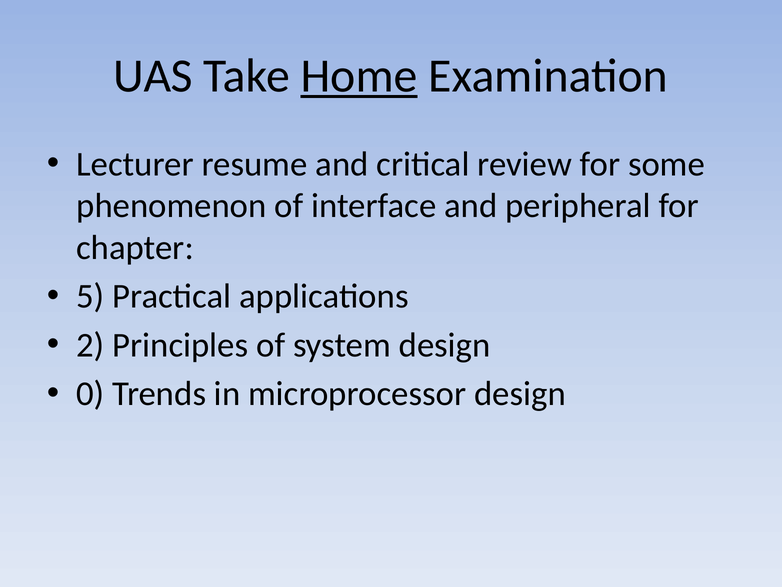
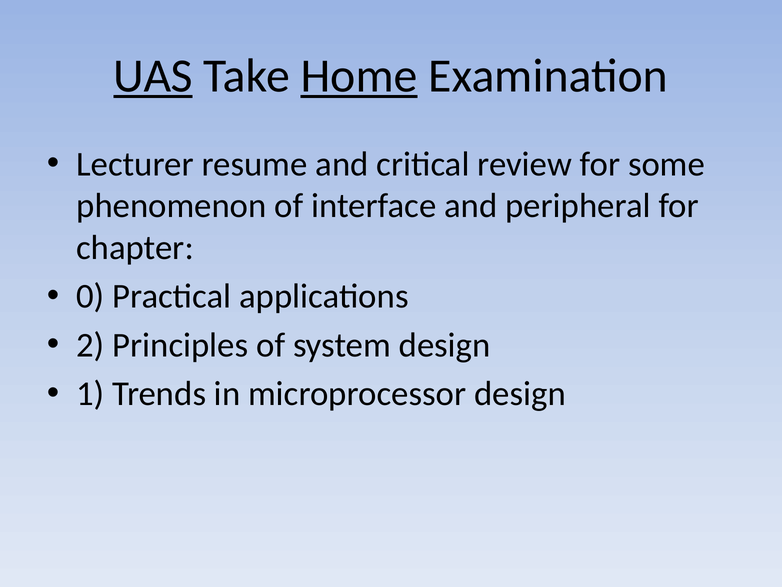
UAS underline: none -> present (153, 76)
5: 5 -> 0 (90, 296)
0: 0 -> 1 (90, 394)
